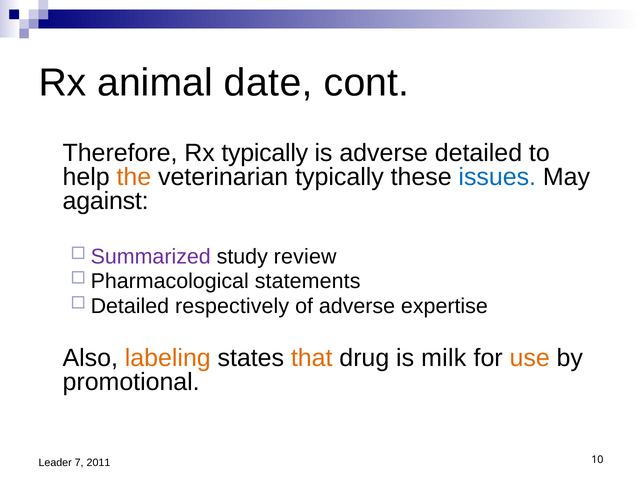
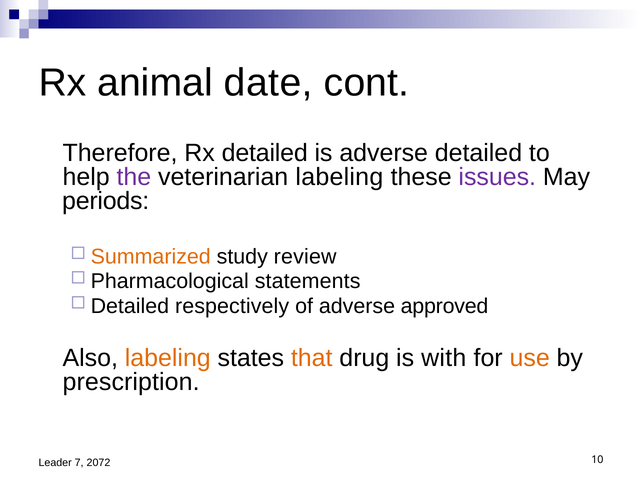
Rx typically: typically -> detailed (265, 153)
the colour: orange -> purple (134, 177)
veterinarian typically: typically -> labeling (339, 177)
issues colour: blue -> purple (497, 177)
against: against -> periods (106, 201)
Summarized colour: purple -> orange (151, 257)
expertise: expertise -> approved (445, 307)
milk: milk -> with (444, 358)
promotional: promotional -> prescription (131, 382)
2011: 2011 -> 2072 (98, 463)
